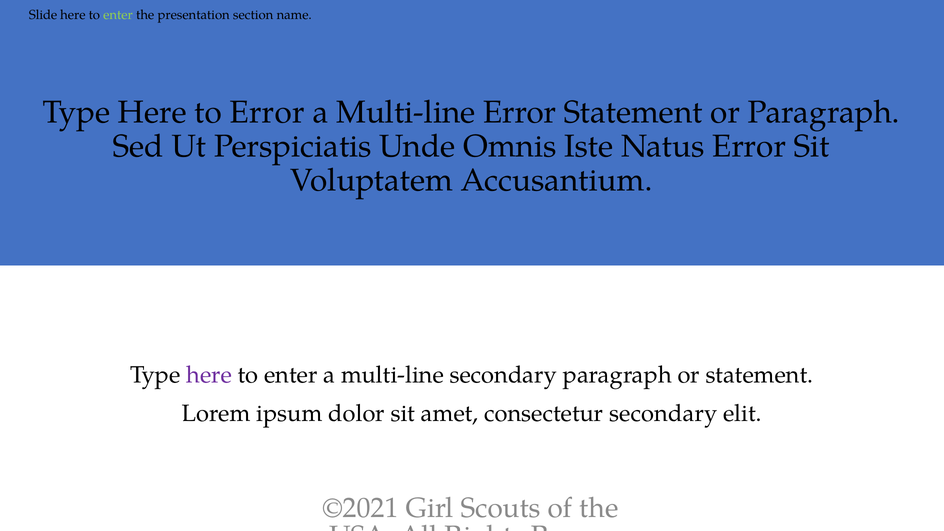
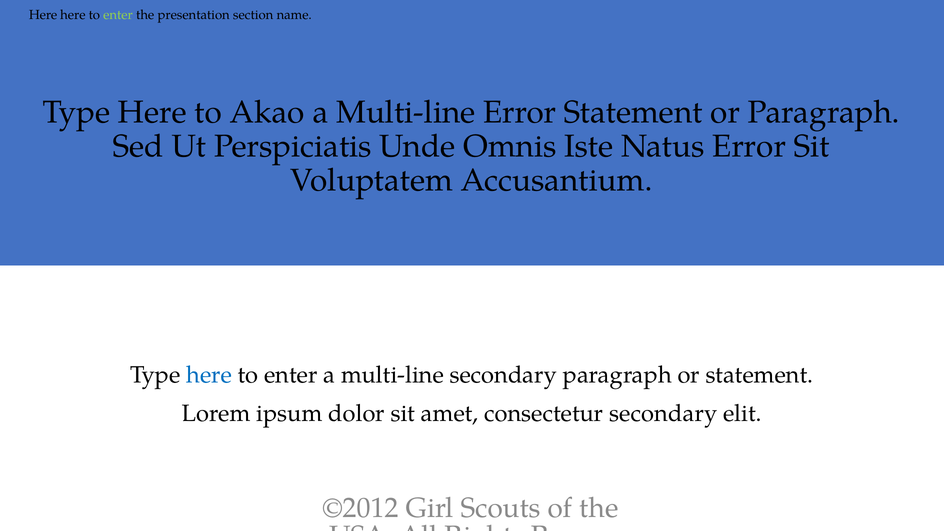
Slide: Slide -> Here (43, 15)
to Error: Error -> Akao (267, 112)
here colour: purple -> blue (209, 375)
©2021: ©2021 -> ©2012 (360, 508)
